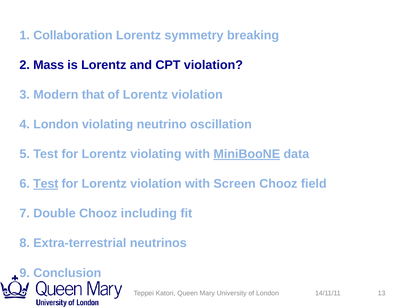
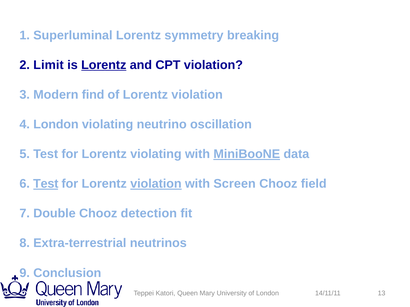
Collaboration: Collaboration -> Superluminal (73, 35)
Mass: Mass -> Limit (49, 65)
Lorentz underline: none -> present (104, 65)
that: that -> find (93, 95)
violation underline: none -> present (156, 184)
including: including -> detection (149, 214)
